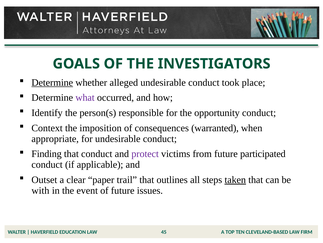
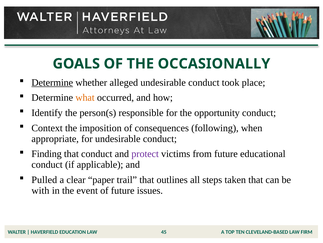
INVESTIGATORS: INVESTIGATORS -> OCCASIONALLY (214, 64)
what colour: purple -> orange (85, 97)
warranted: warranted -> following (215, 128)
participated: participated -> educational (263, 153)
Outset: Outset -> Pulled (44, 179)
taken underline: present -> none (235, 179)
